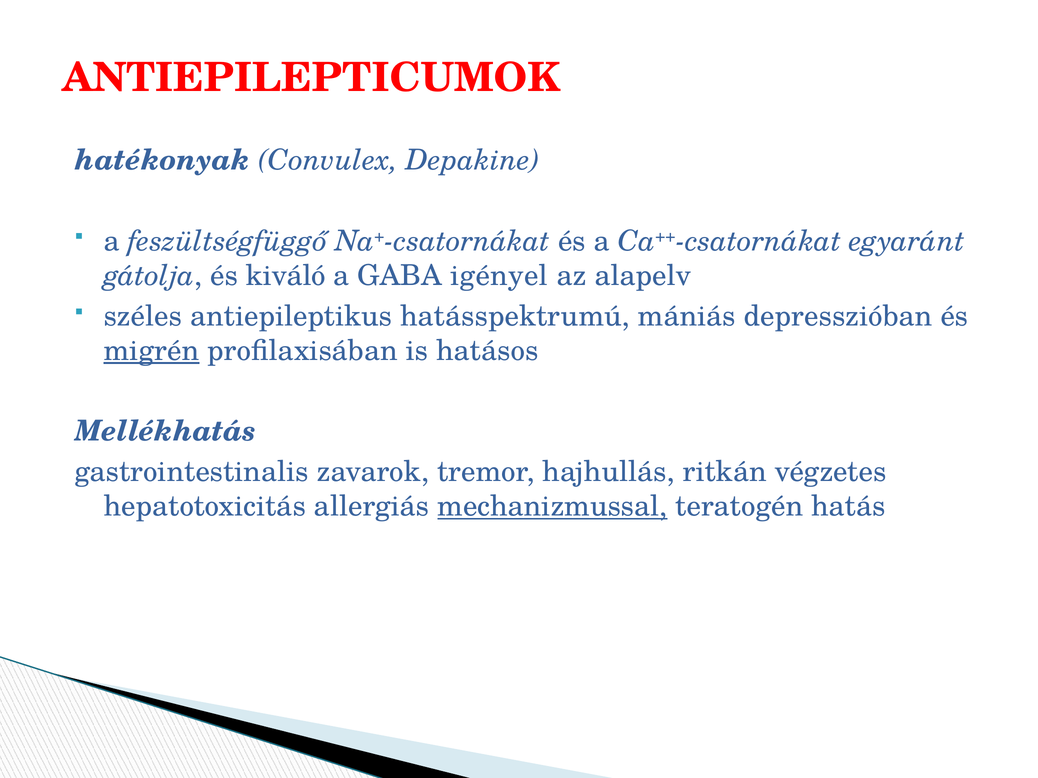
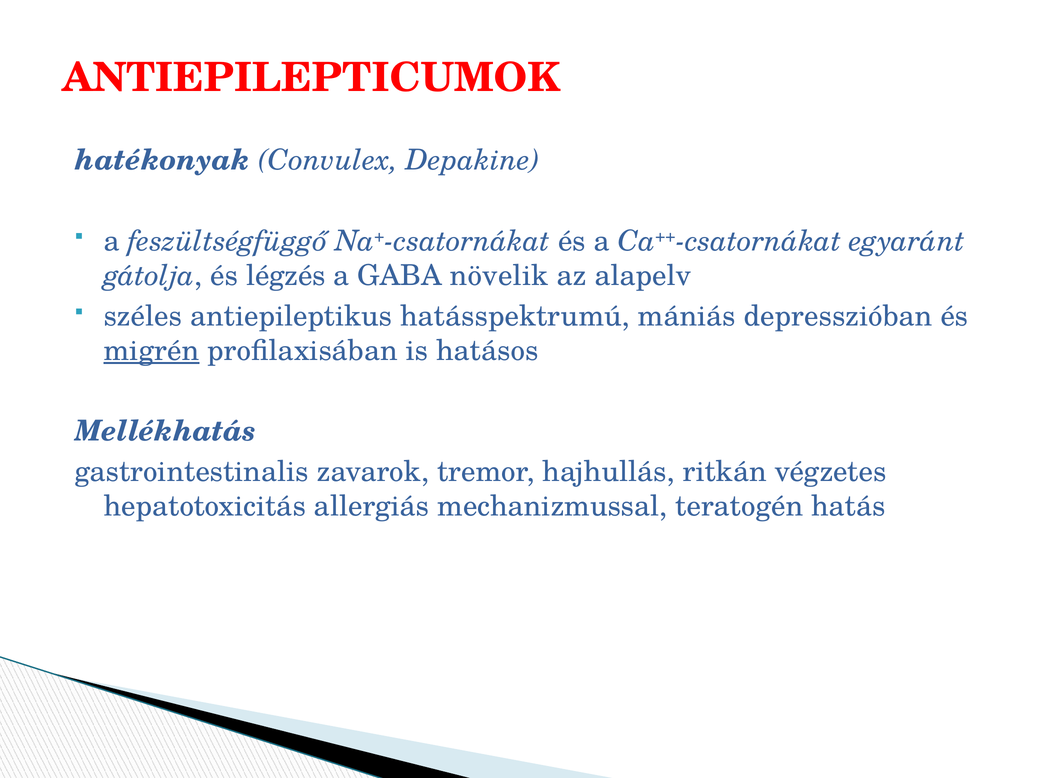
kiváló: kiváló -> légzés (286, 276)
igényel: igényel -> növelik (499, 276)
mechanizmussal underline: present -> none (552, 507)
